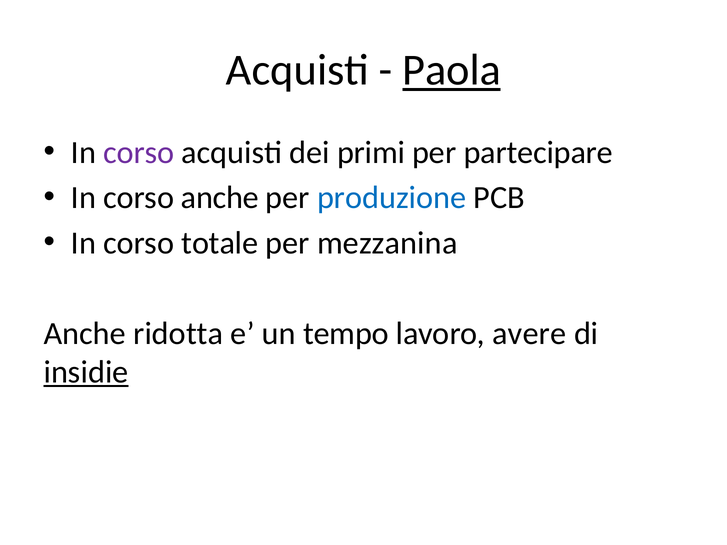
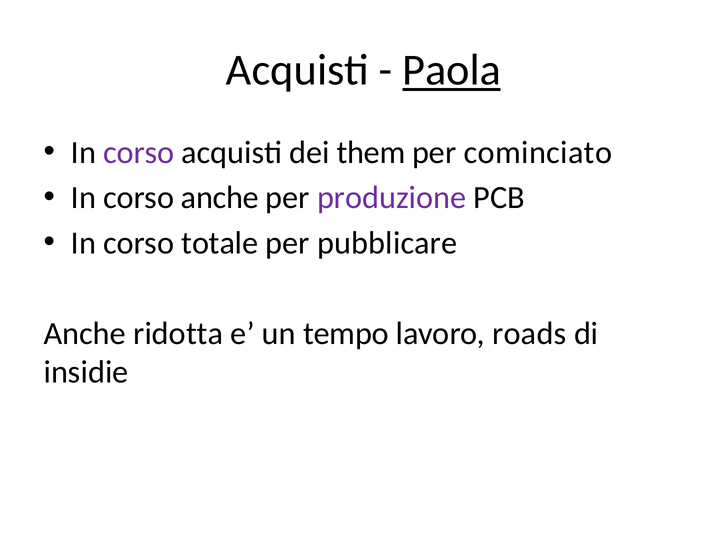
primi: primi -> them (371, 153)
partecipare: partecipare -> cominciato (538, 153)
produzione colour: blue -> purple (392, 198)
mezzanina: mezzanina -> pubblicare (387, 243)
avere: avere -> roads (529, 334)
insidie underline: present -> none (86, 372)
